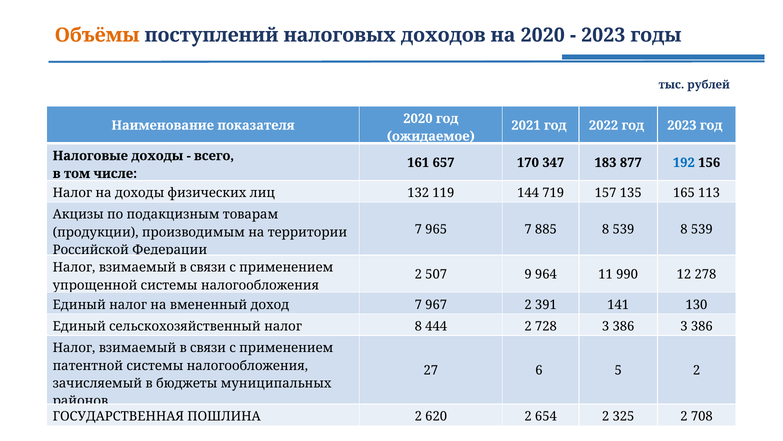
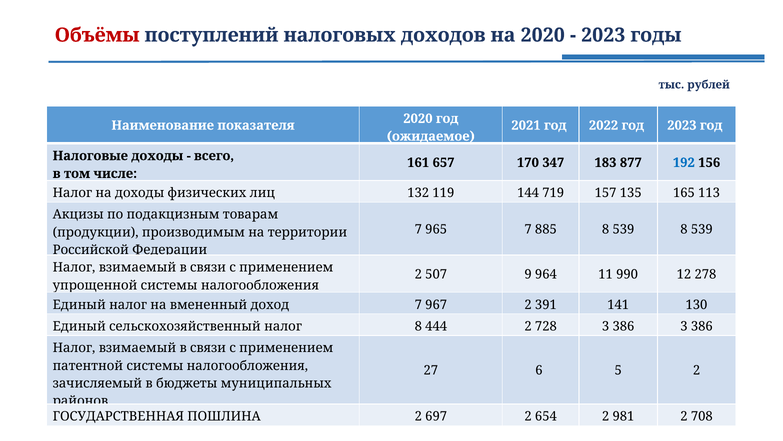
Объёмы colour: orange -> red (97, 35)
620: 620 -> 697 (436, 416)
325: 325 -> 981 (623, 416)
